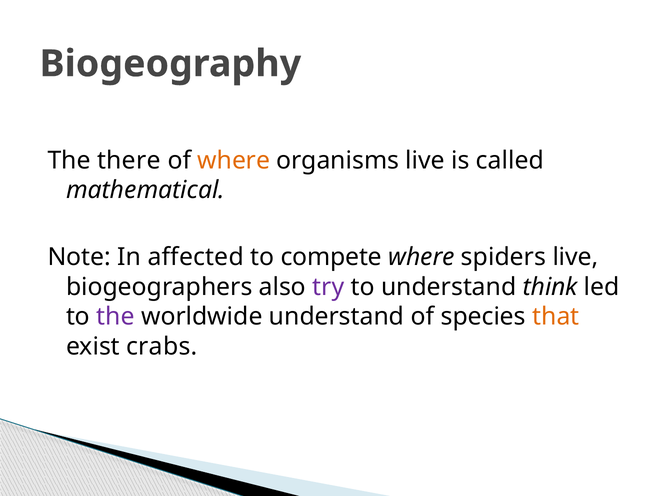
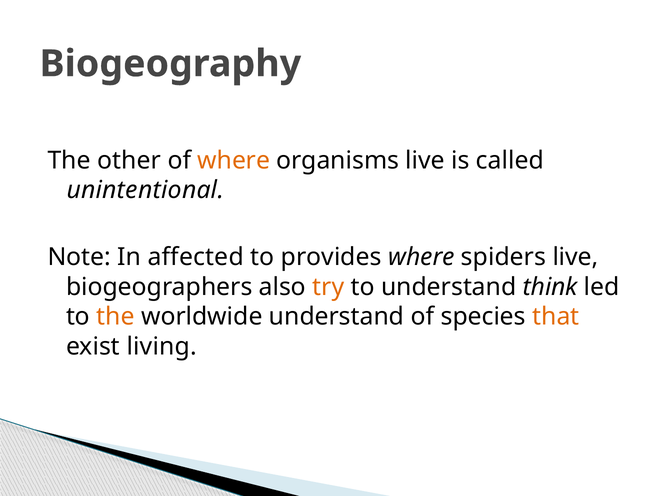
there: there -> other (129, 160)
mathematical: mathematical -> unintentional (145, 190)
compete: compete -> provides (331, 257)
try colour: purple -> orange (328, 287)
the colour: purple -> orange (116, 317)
crabs: crabs -> living (162, 346)
